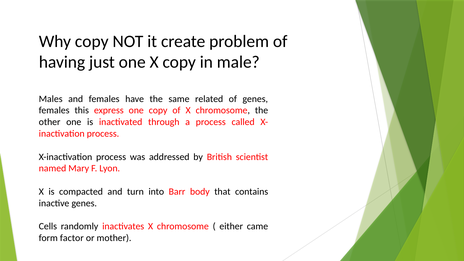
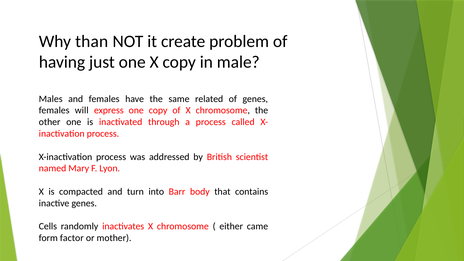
Why copy: copy -> than (92, 41)
this: this -> will (82, 110)
